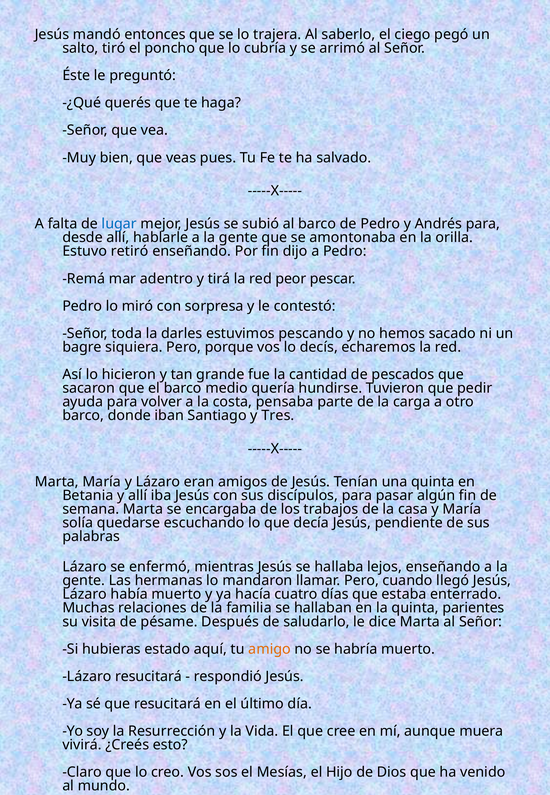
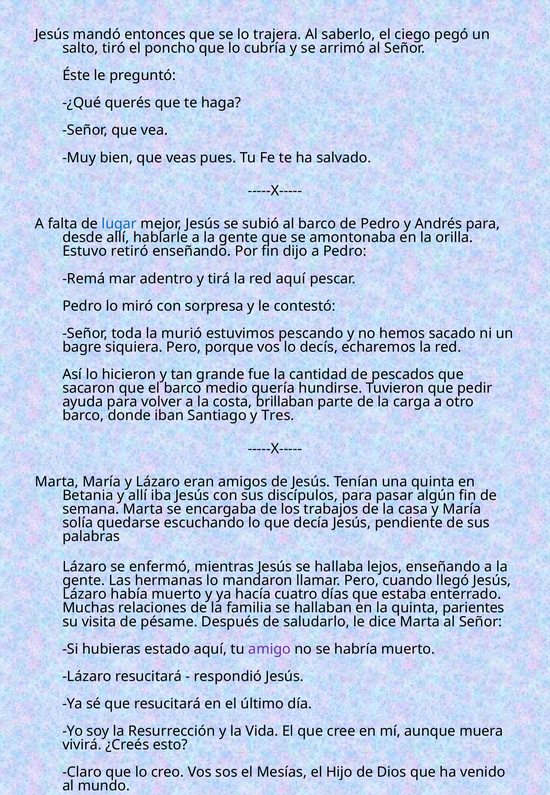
red peor: peor -> aquí (291, 278)
darles: darles -> murió (182, 333)
pensaba: pensaba -> brillaban (285, 402)
amigo colour: orange -> purple (270, 649)
